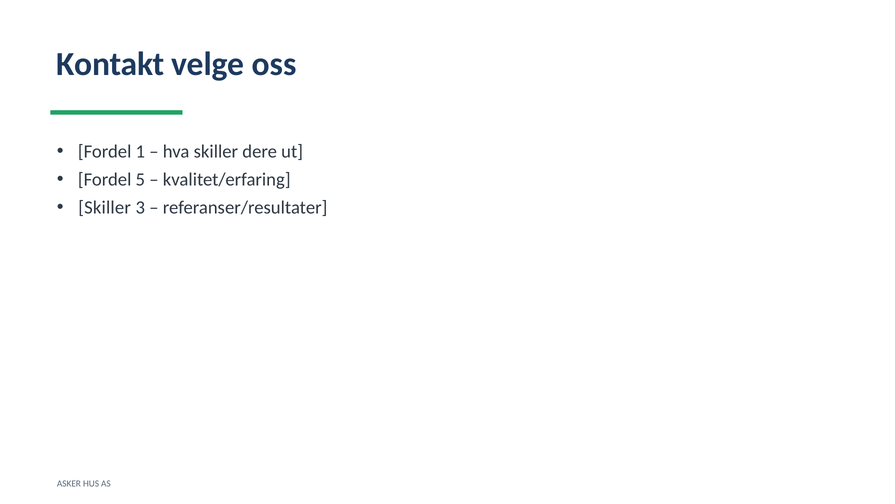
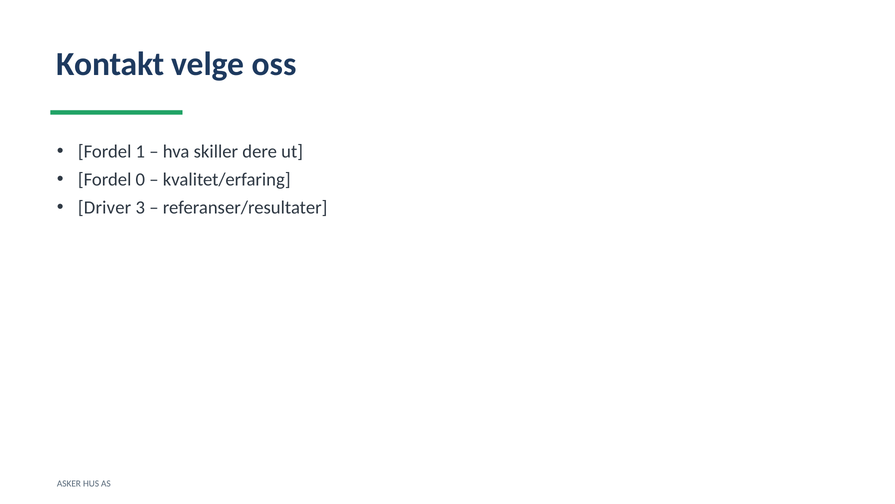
5: 5 -> 0 (140, 180)
Skiller: Skiller -> Driver (105, 208)
